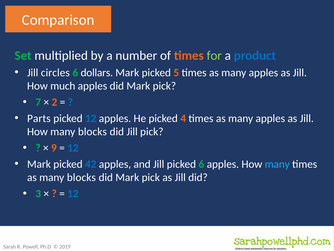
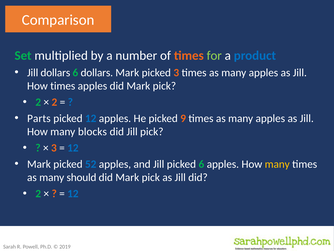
Jill circles: circles -> dollars (55, 72)
picked 5: 5 -> 3 (176, 72)
How much: much -> times (63, 86)
7: 7 -> 2 (38, 102)
4: 4 -> 9 (183, 118)
9: 9 -> 3 (54, 148)
42: 42 -> 52 (91, 164)
many colour: light blue -> yellow (277, 164)
as many blocks: blocks -> should (81, 177)
3: 3 -> 2 (38, 193)
